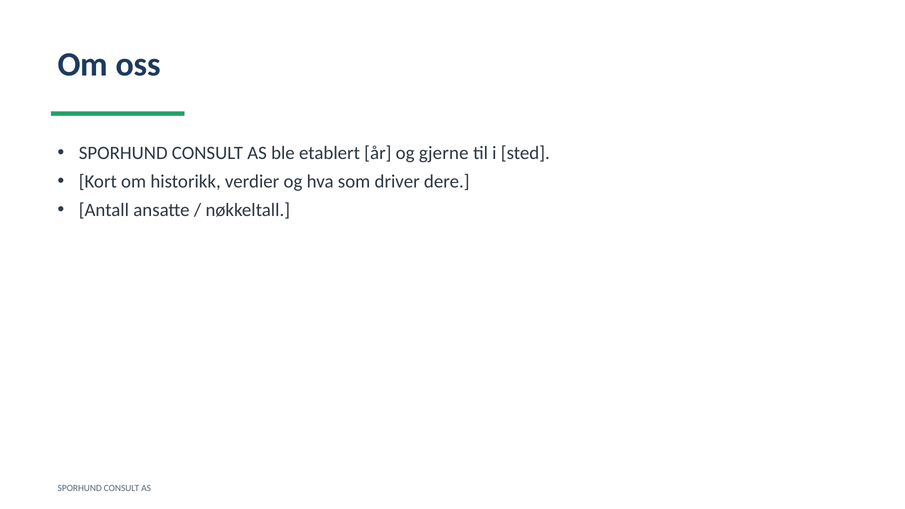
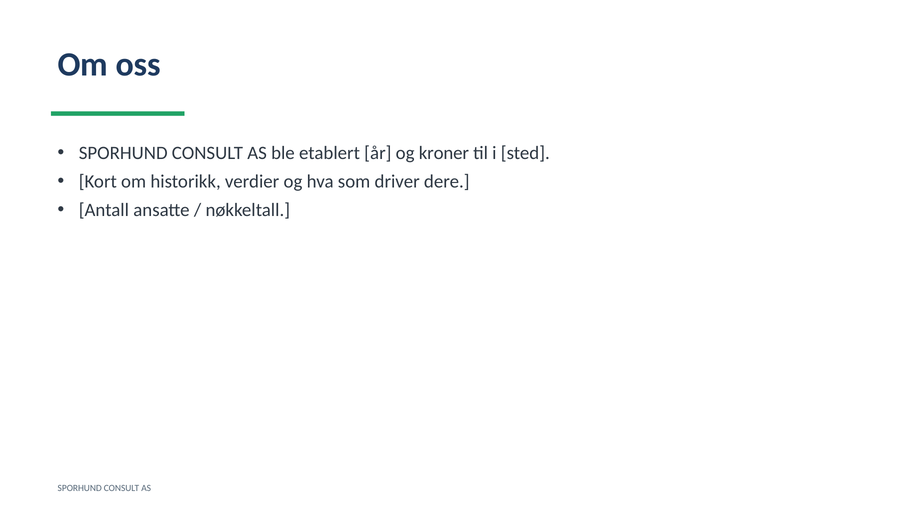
gjerne: gjerne -> kroner (444, 153)
